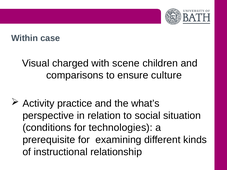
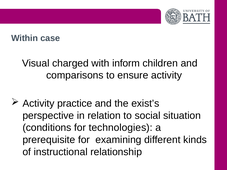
scene: scene -> inform (126, 63)
ensure culture: culture -> activity (167, 75)
what’s: what’s -> exist’s (145, 104)
